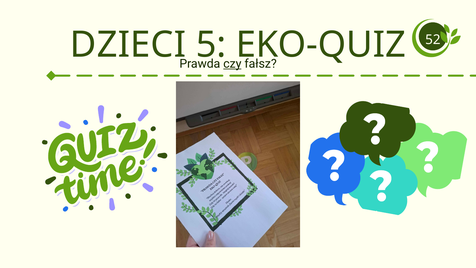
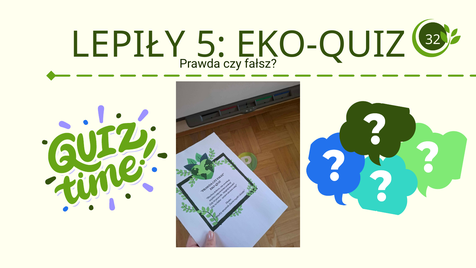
DZIECI: DZIECI -> LEPIŁY (128, 45)
52: 52 -> 32 (433, 40)
czy underline: present -> none (232, 64)
